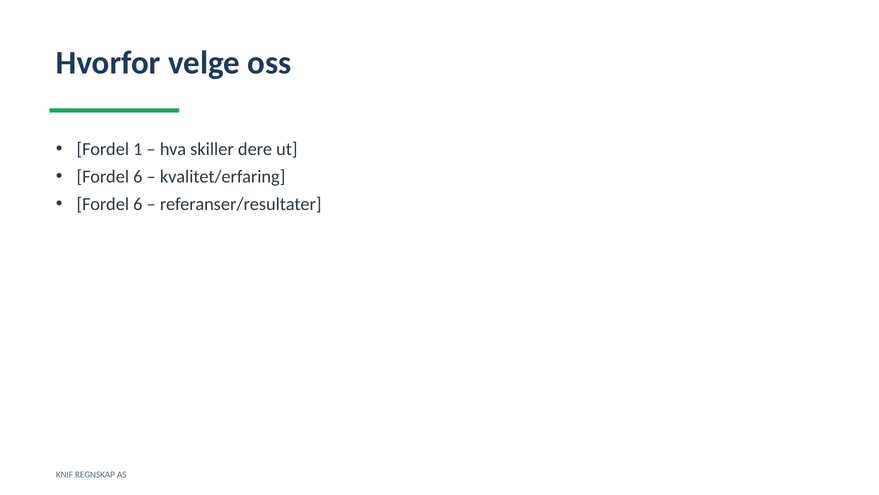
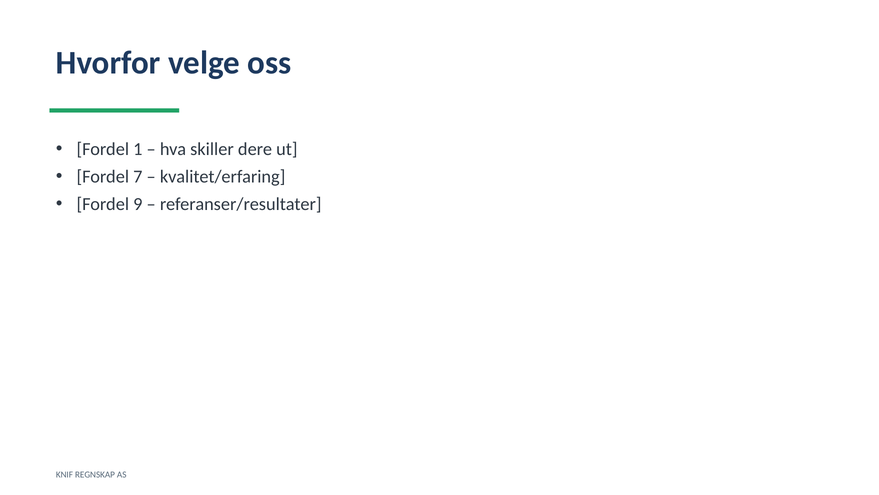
6: 6 -> 7 (138, 176)
6: 6 -> 9 (138, 204)
